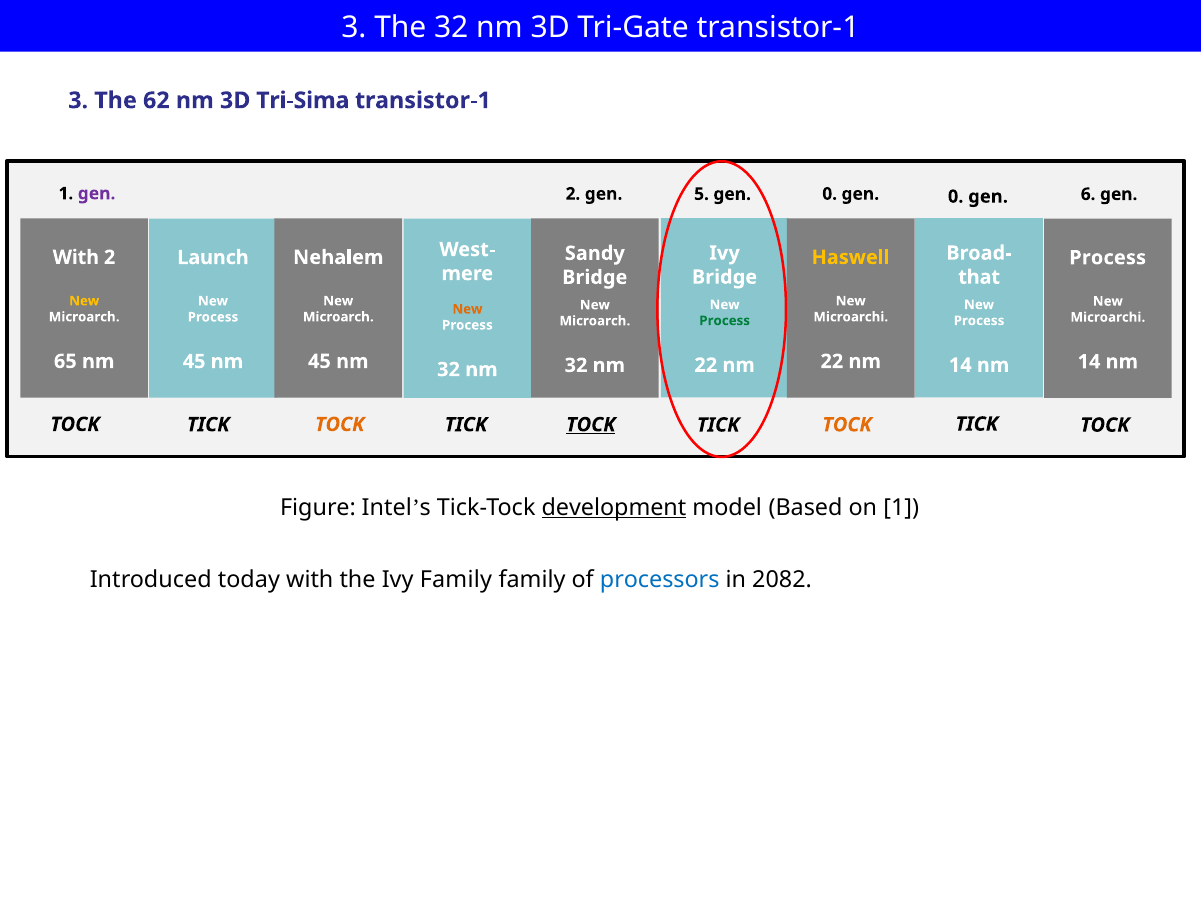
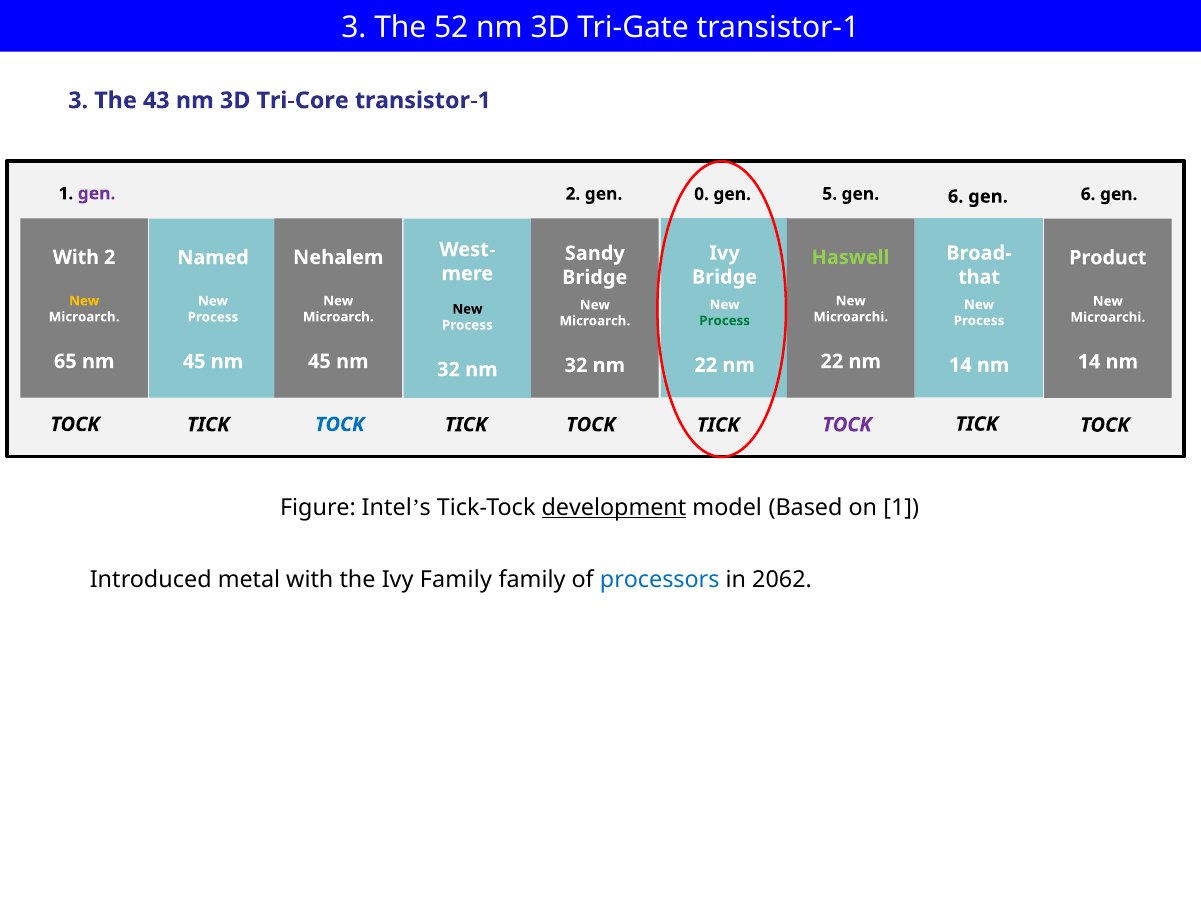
The 32: 32 -> 52 (451, 28)
62: 62 -> 43 (156, 100)
Tri-Sima: Tri-Sima -> Tri-Core (303, 100)
5: 5 -> 0 (702, 194)
0: 0 -> 5 (830, 194)
0: 0 -> 6 (956, 197)
Haswell colour: yellow -> light green (851, 257)
Launch: Launch -> Named (213, 257)
Process: Process -> Product (1108, 258)
New colour: orange -> black (467, 309)
TOCK colour: orange -> blue (340, 424)
TOCK underline: present -> none (591, 425)
TOCK colour: orange -> purple (847, 425)
today: today -> metal (249, 579)
2082: 2082 -> 2062 (782, 579)
